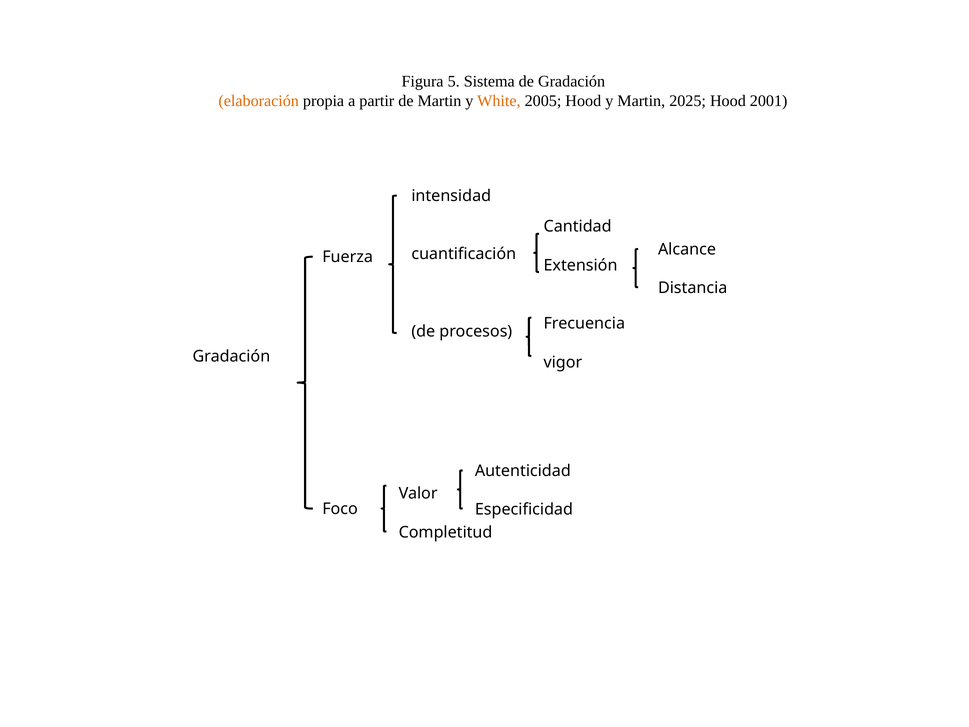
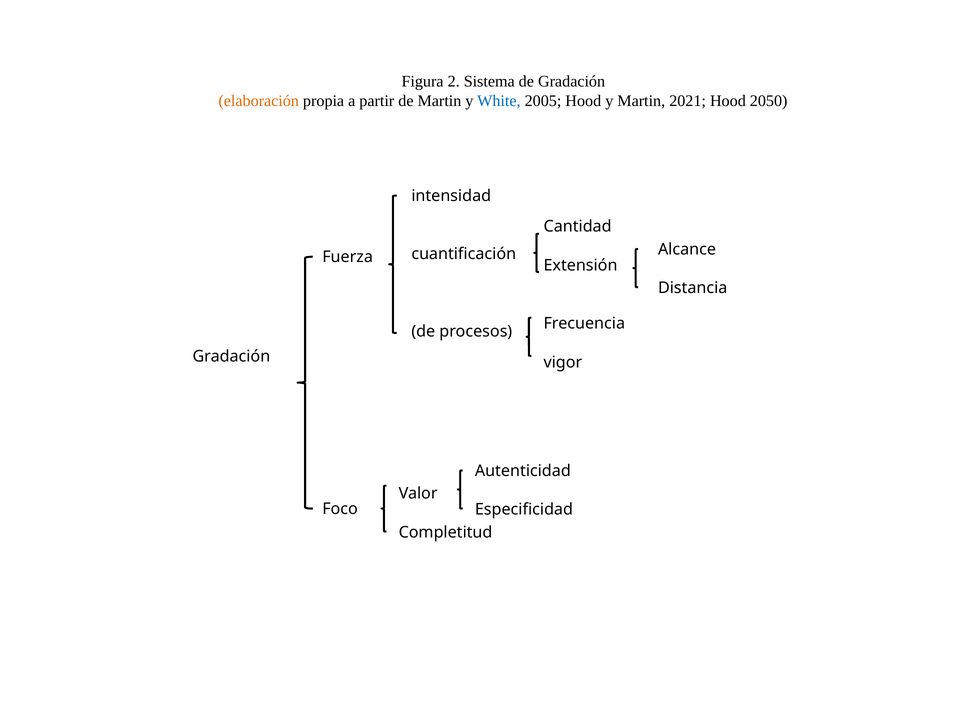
5: 5 -> 2 (454, 81)
White colour: orange -> blue (499, 101)
2025: 2025 -> 2021 (688, 101)
2001: 2001 -> 2050 (769, 101)
